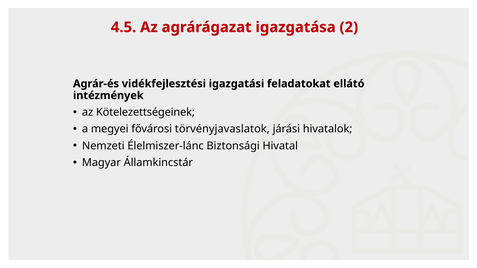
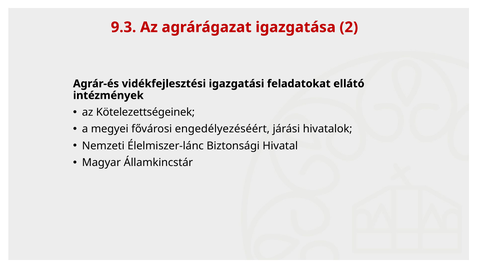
4.5: 4.5 -> 9.3 (124, 27)
törvényjavaslatok: törvényjavaslatok -> engedélyezéséért (222, 129)
